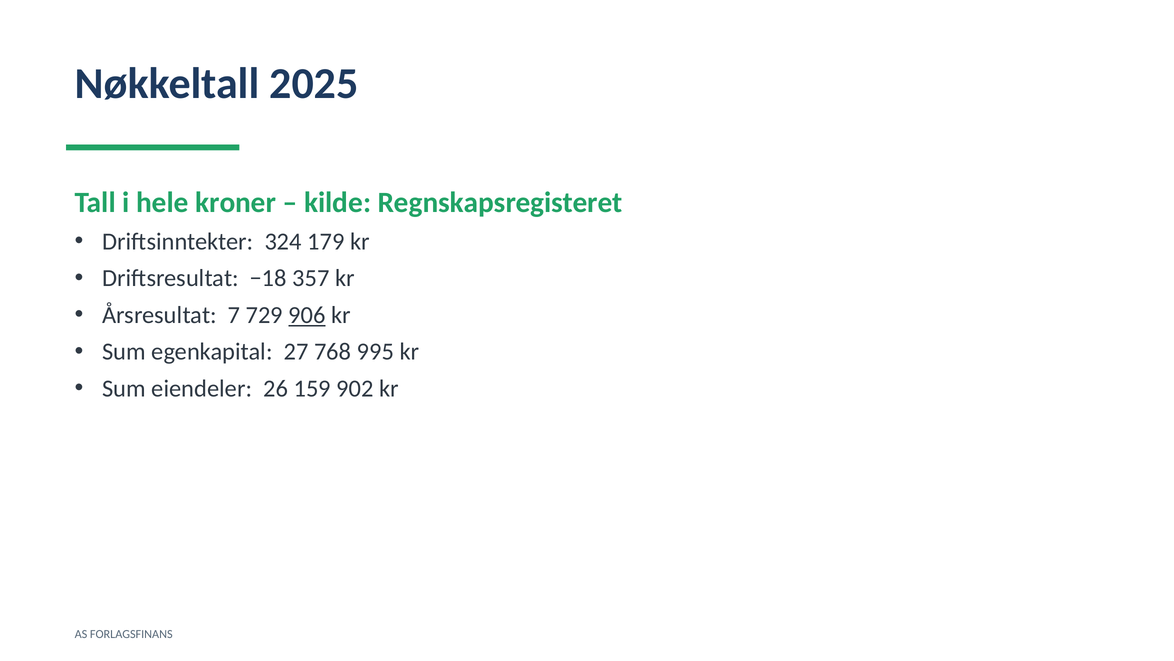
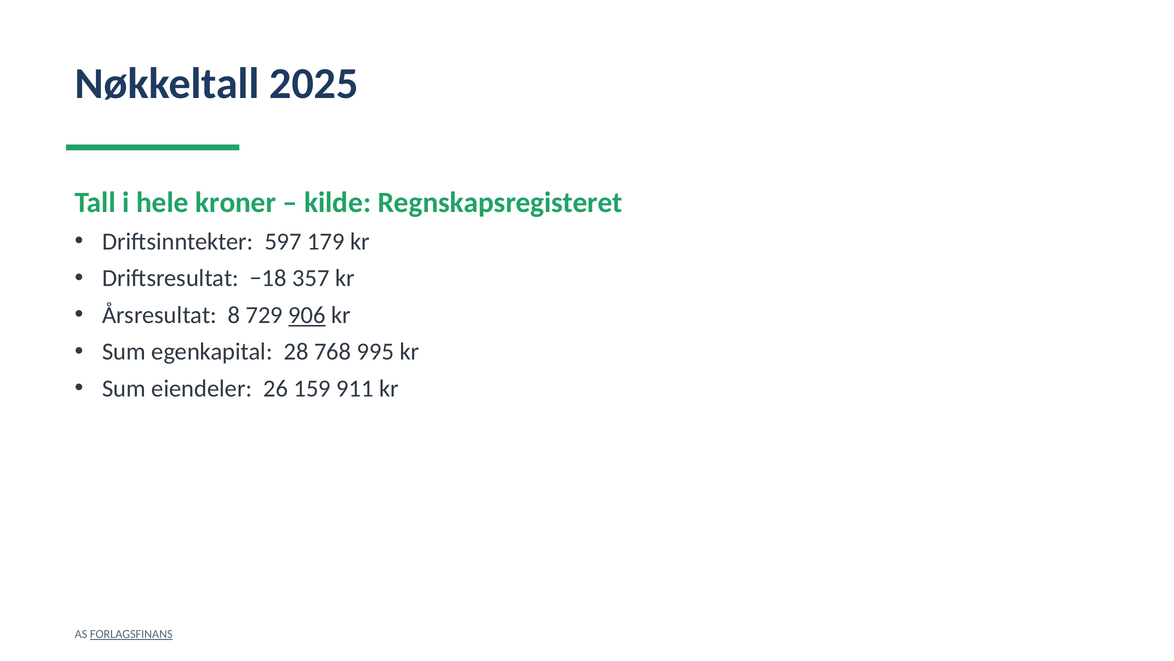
324: 324 -> 597 (283, 241)
7: 7 -> 8 (234, 315)
27: 27 -> 28 (296, 352)
902: 902 -> 911 (355, 388)
FORLAGSFINANS underline: none -> present (131, 634)
